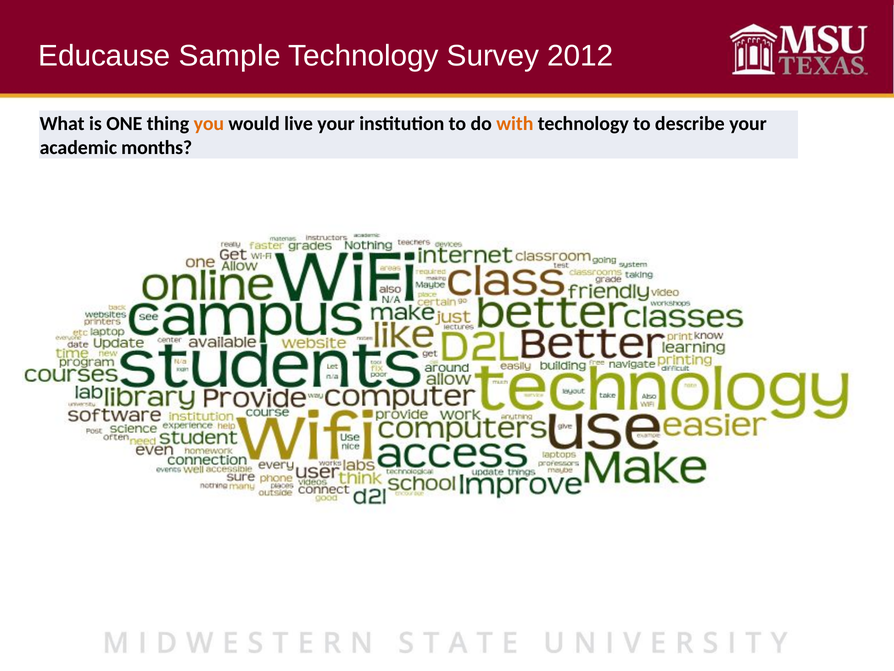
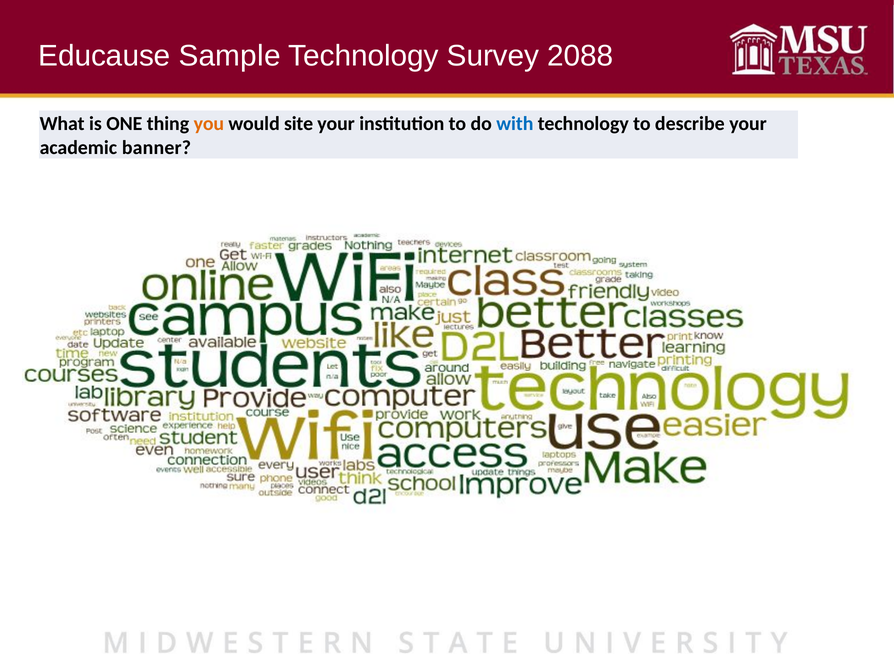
2012: 2012 -> 2088 (580, 56)
live: live -> site (299, 124)
with colour: orange -> blue (515, 124)
months: months -> banner (156, 148)
